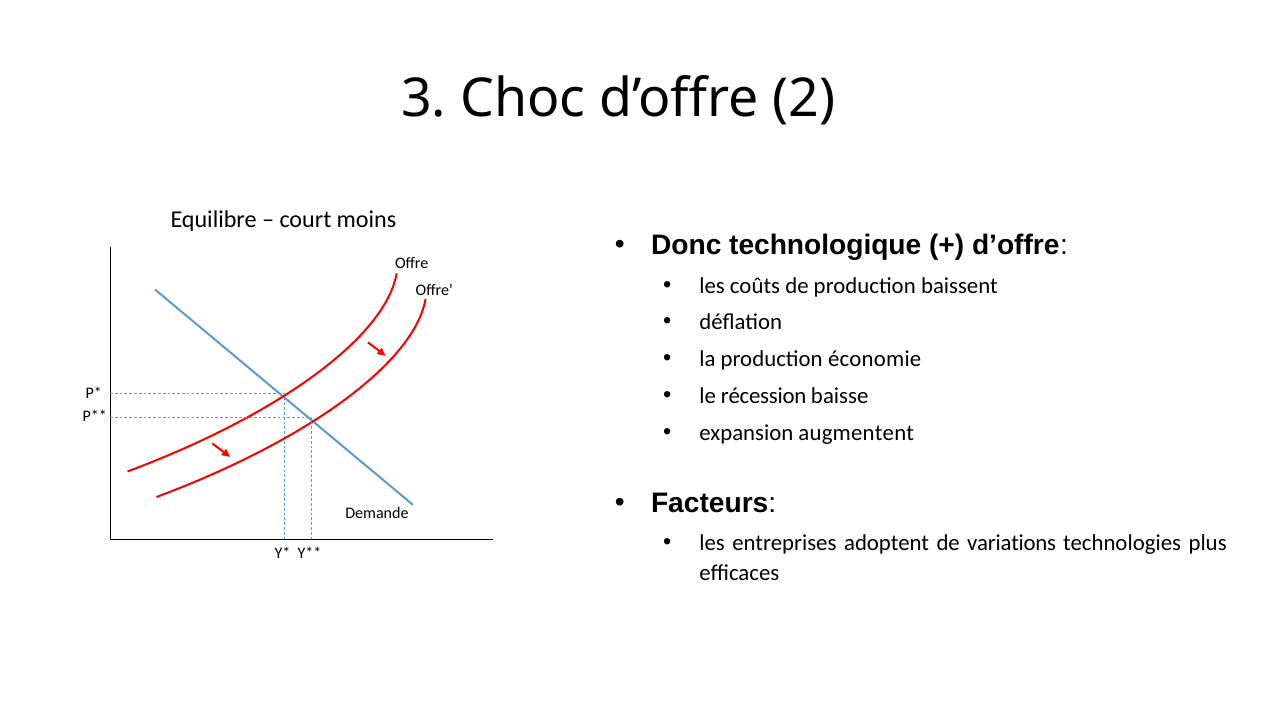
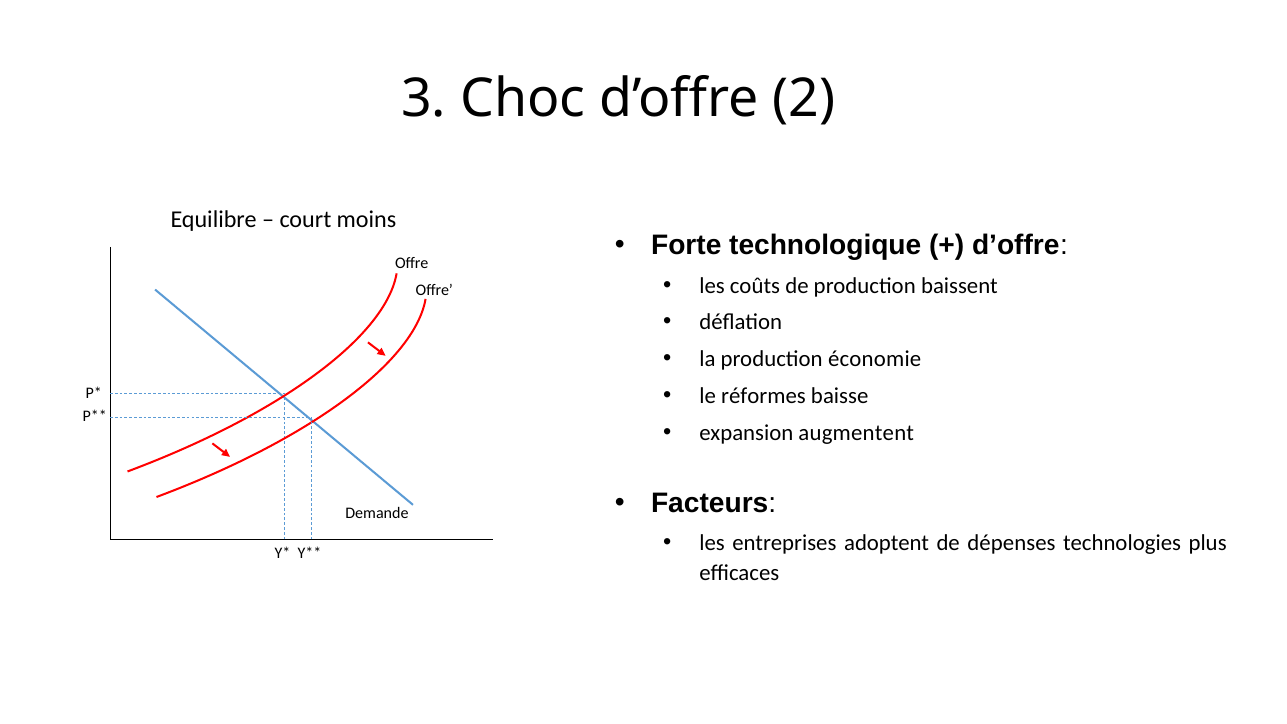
Donc: Donc -> Forte (686, 246)
récession: récession -> réformes (763, 396)
variations: variations -> dépenses (1011, 543)
